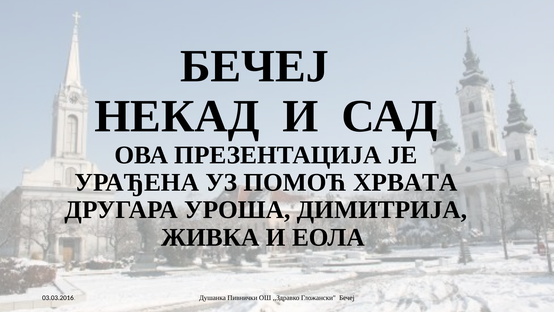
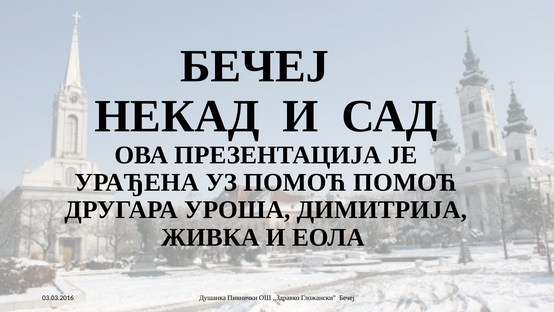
ПОМОЋ ХРВАТА: ХРВАТА -> ПОМОЋ (405, 182)
